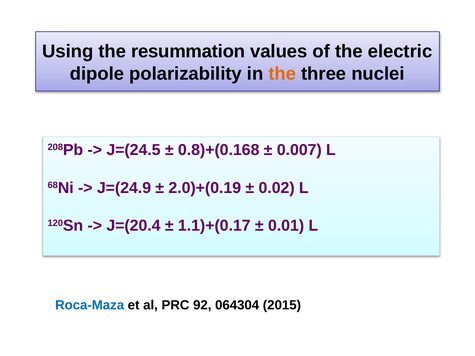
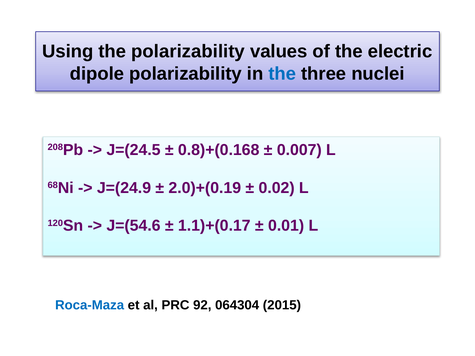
the resummation: resummation -> polarizability (188, 52)
the colour: orange -> blue (282, 74)
J=(20.4: J=(20.4 -> J=(54.6 (133, 226)
